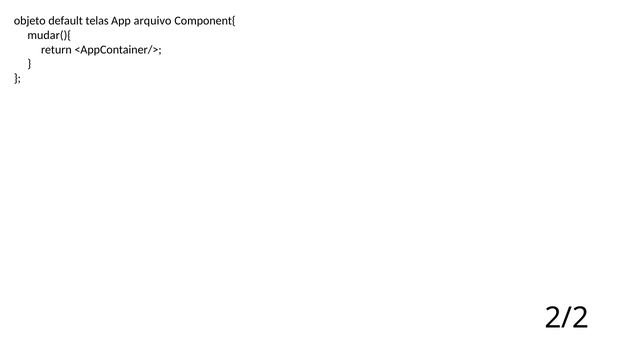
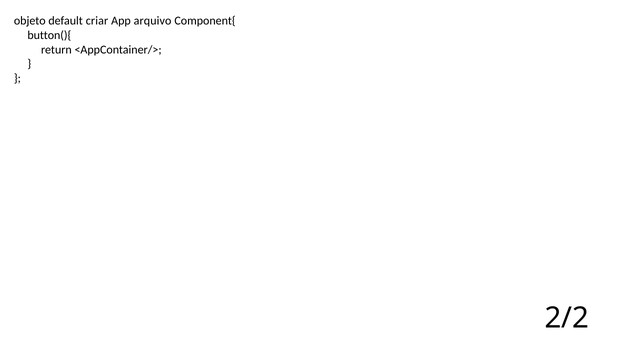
telas: telas -> criar (97, 21)
mudar(){: mudar(){ -> button(){ (49, 35)
